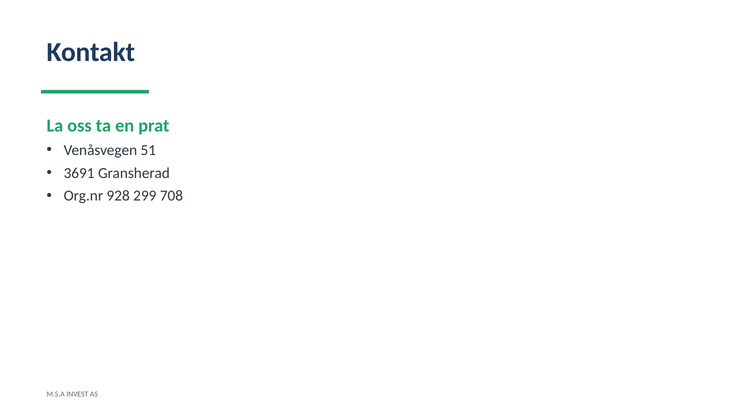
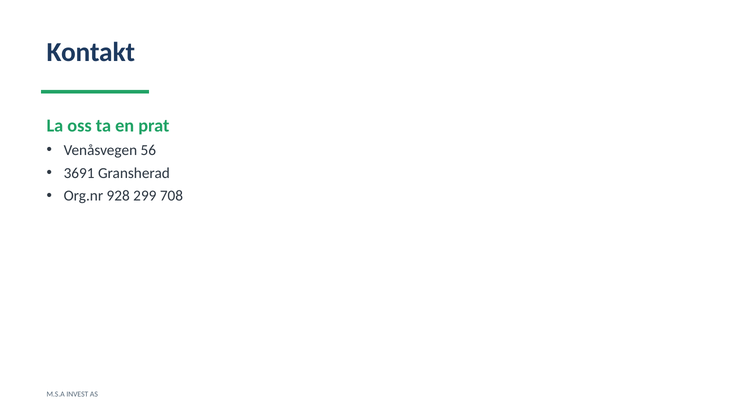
51: 51 -> 56 (148, 150)
